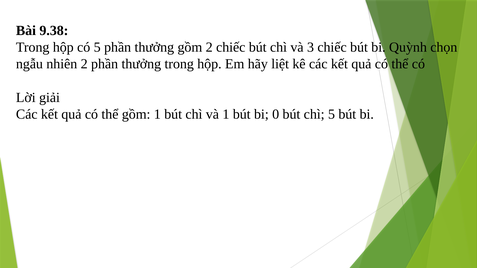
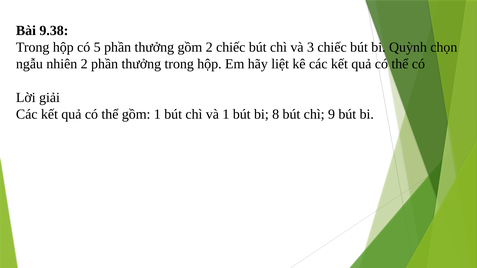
0: 0 -> 8 (276, 114)
chì 5: 5 -> 9 (331, 114)
